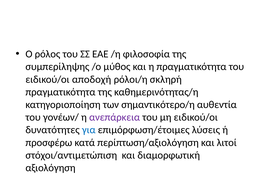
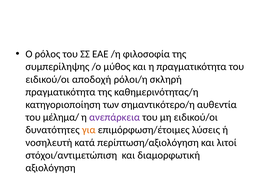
γονέων/: γονέων/ -> μέλημα/ (61, 117)
για colour: blue -> orange (89, 130)
προσφέρω: προσφέρω -> νοσηλευτή (49, 142)
